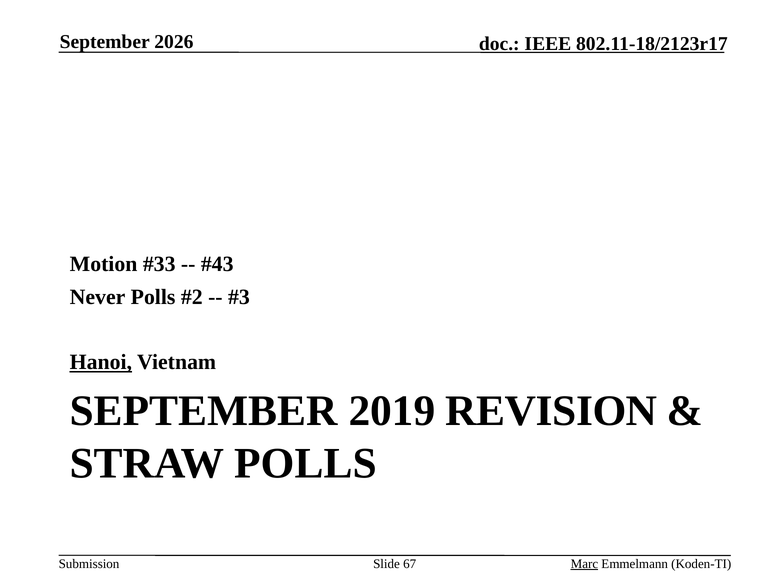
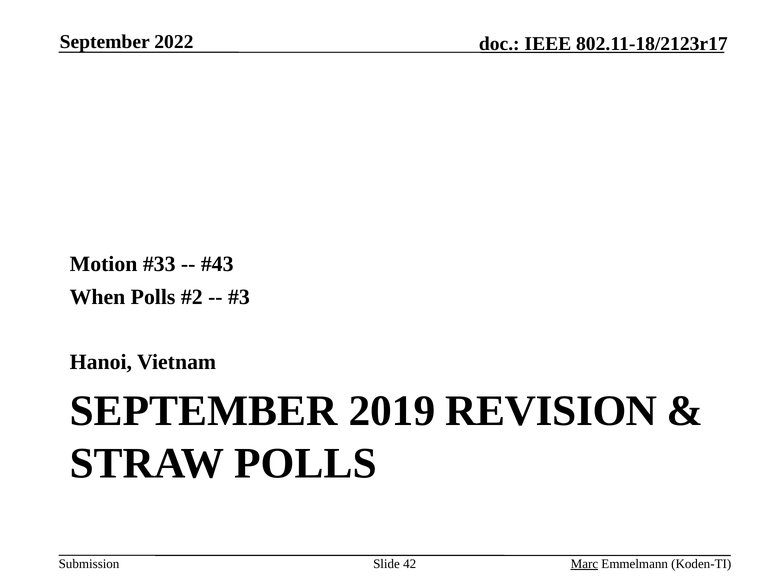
2026: 2026 -> 2022 (174, 42)
Never: Never -> When (98, 297)
Hanoi underline: present -> none (101, 362)
67: 67 -> 42 (410, 563)
